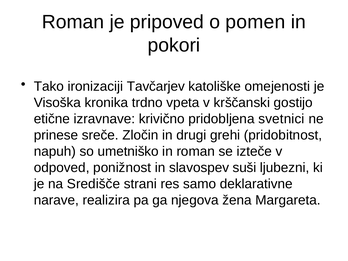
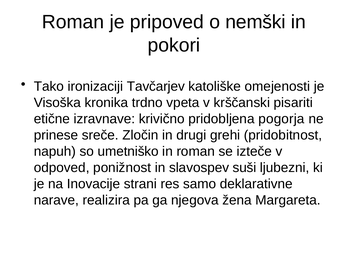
pomen: pomen -> nemški (256, 22)
gostijo: gostijo -> pisariti (293, 103)
svetnici: svetnici -> pogorja (281, 119)
Središče: Središče -> Inovacije (94, 184)
